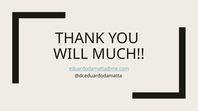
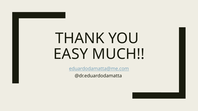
WILL: WILL -> EASY (71, 54)
